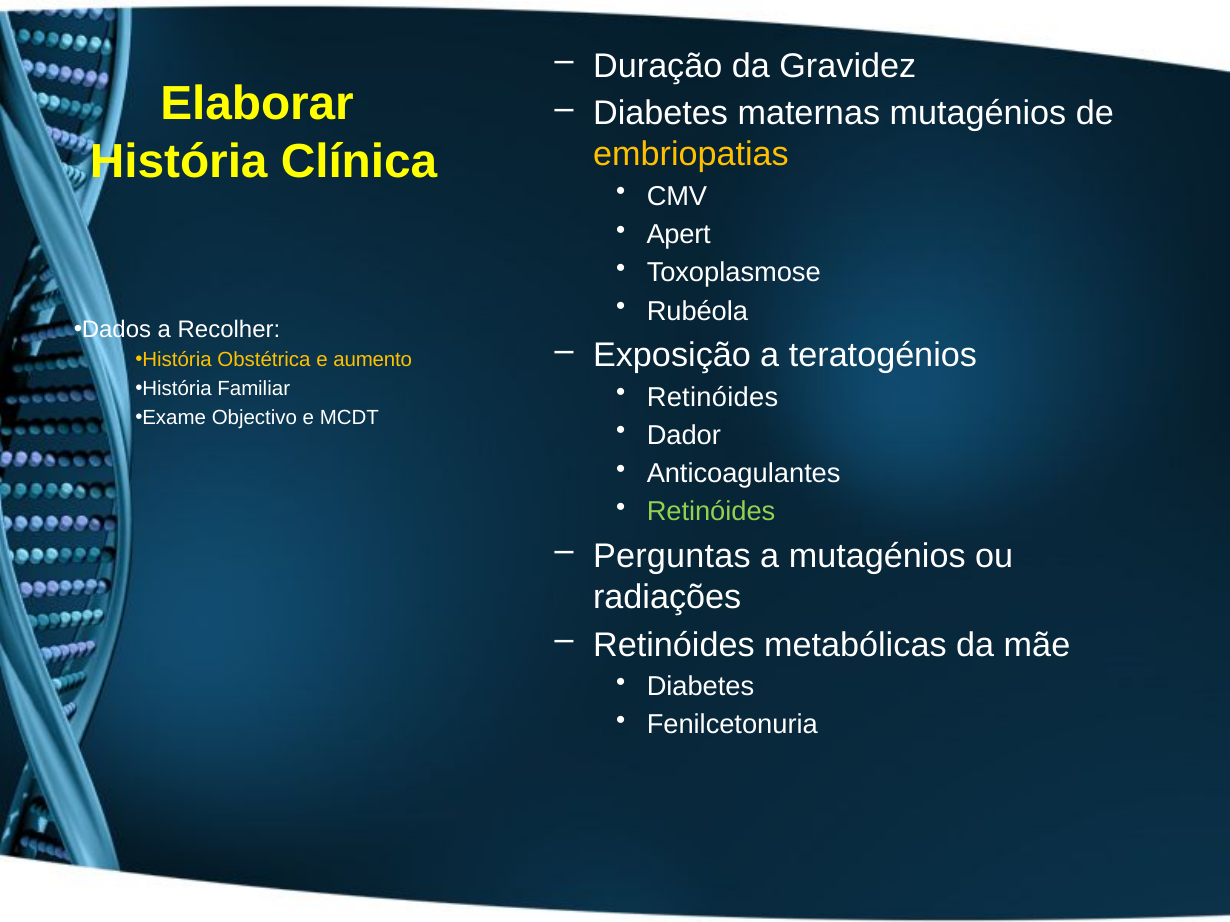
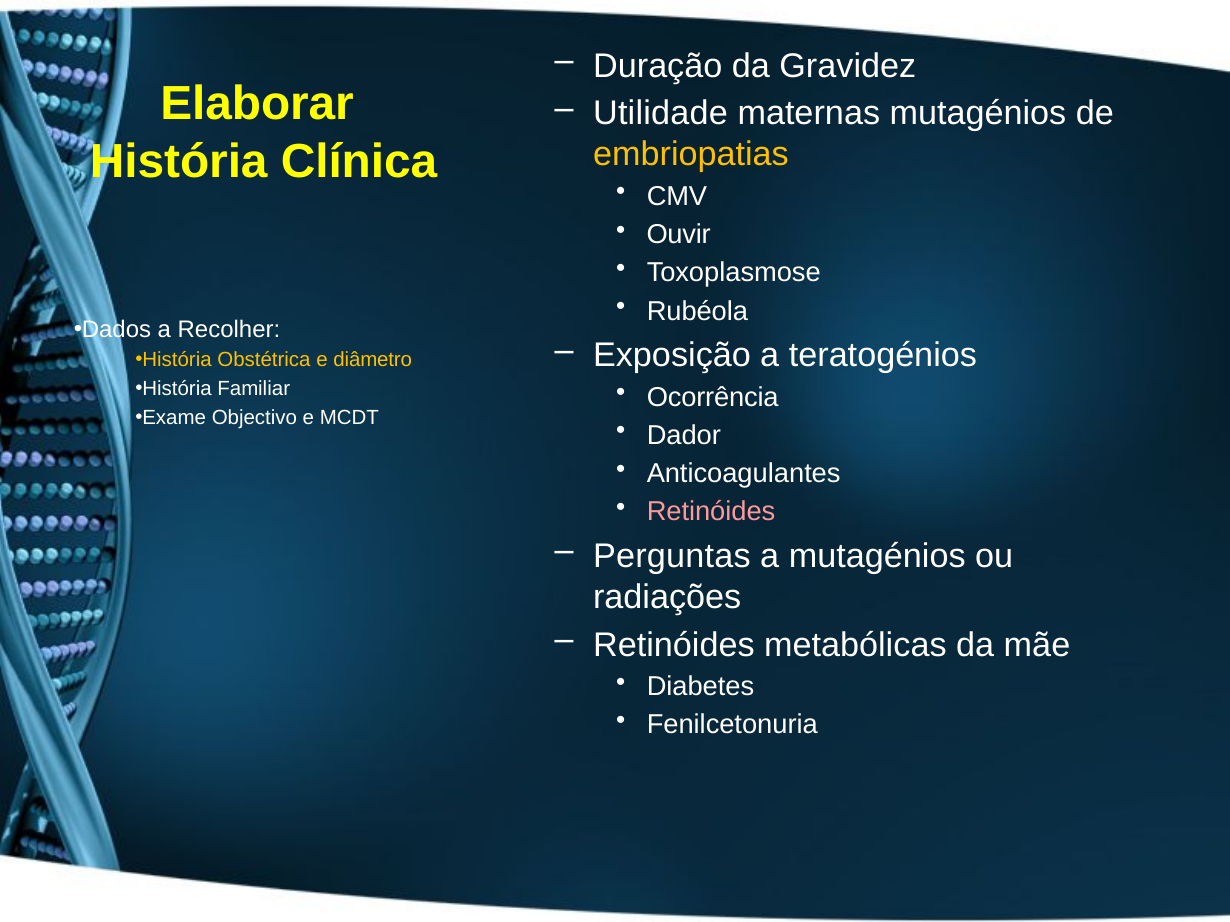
Diabetes: Diabetes -> Utilidade (660, 114)
Apert: Apert -> Ouvir (679, 235)
aumento: aumento -> diâmetro (373, 360)
Retinóides: Retinóides -> Ocorrência (713, 397)
Retinóides colour: light green -> pink (711, 512)
